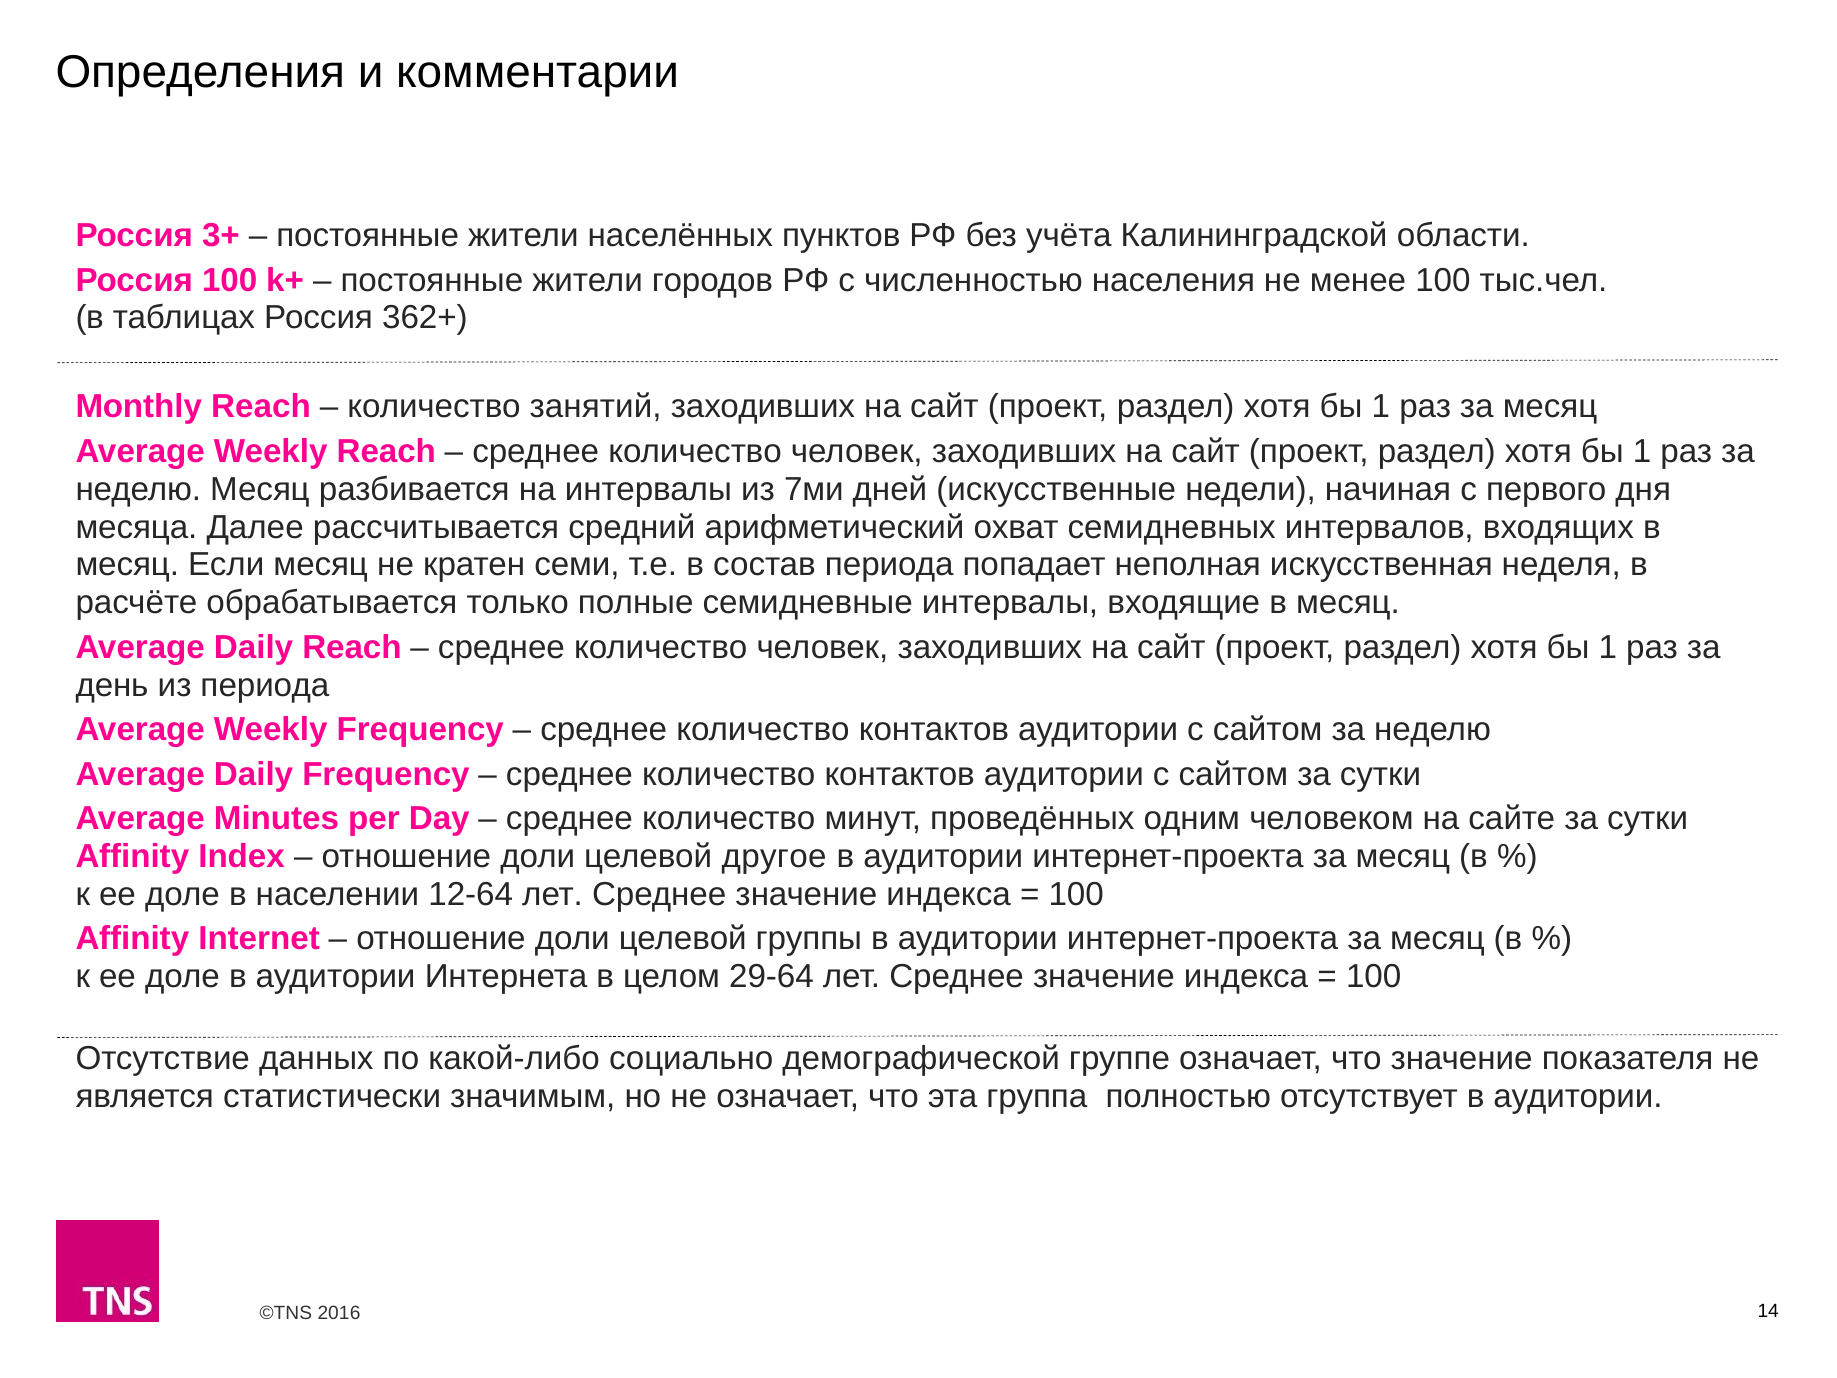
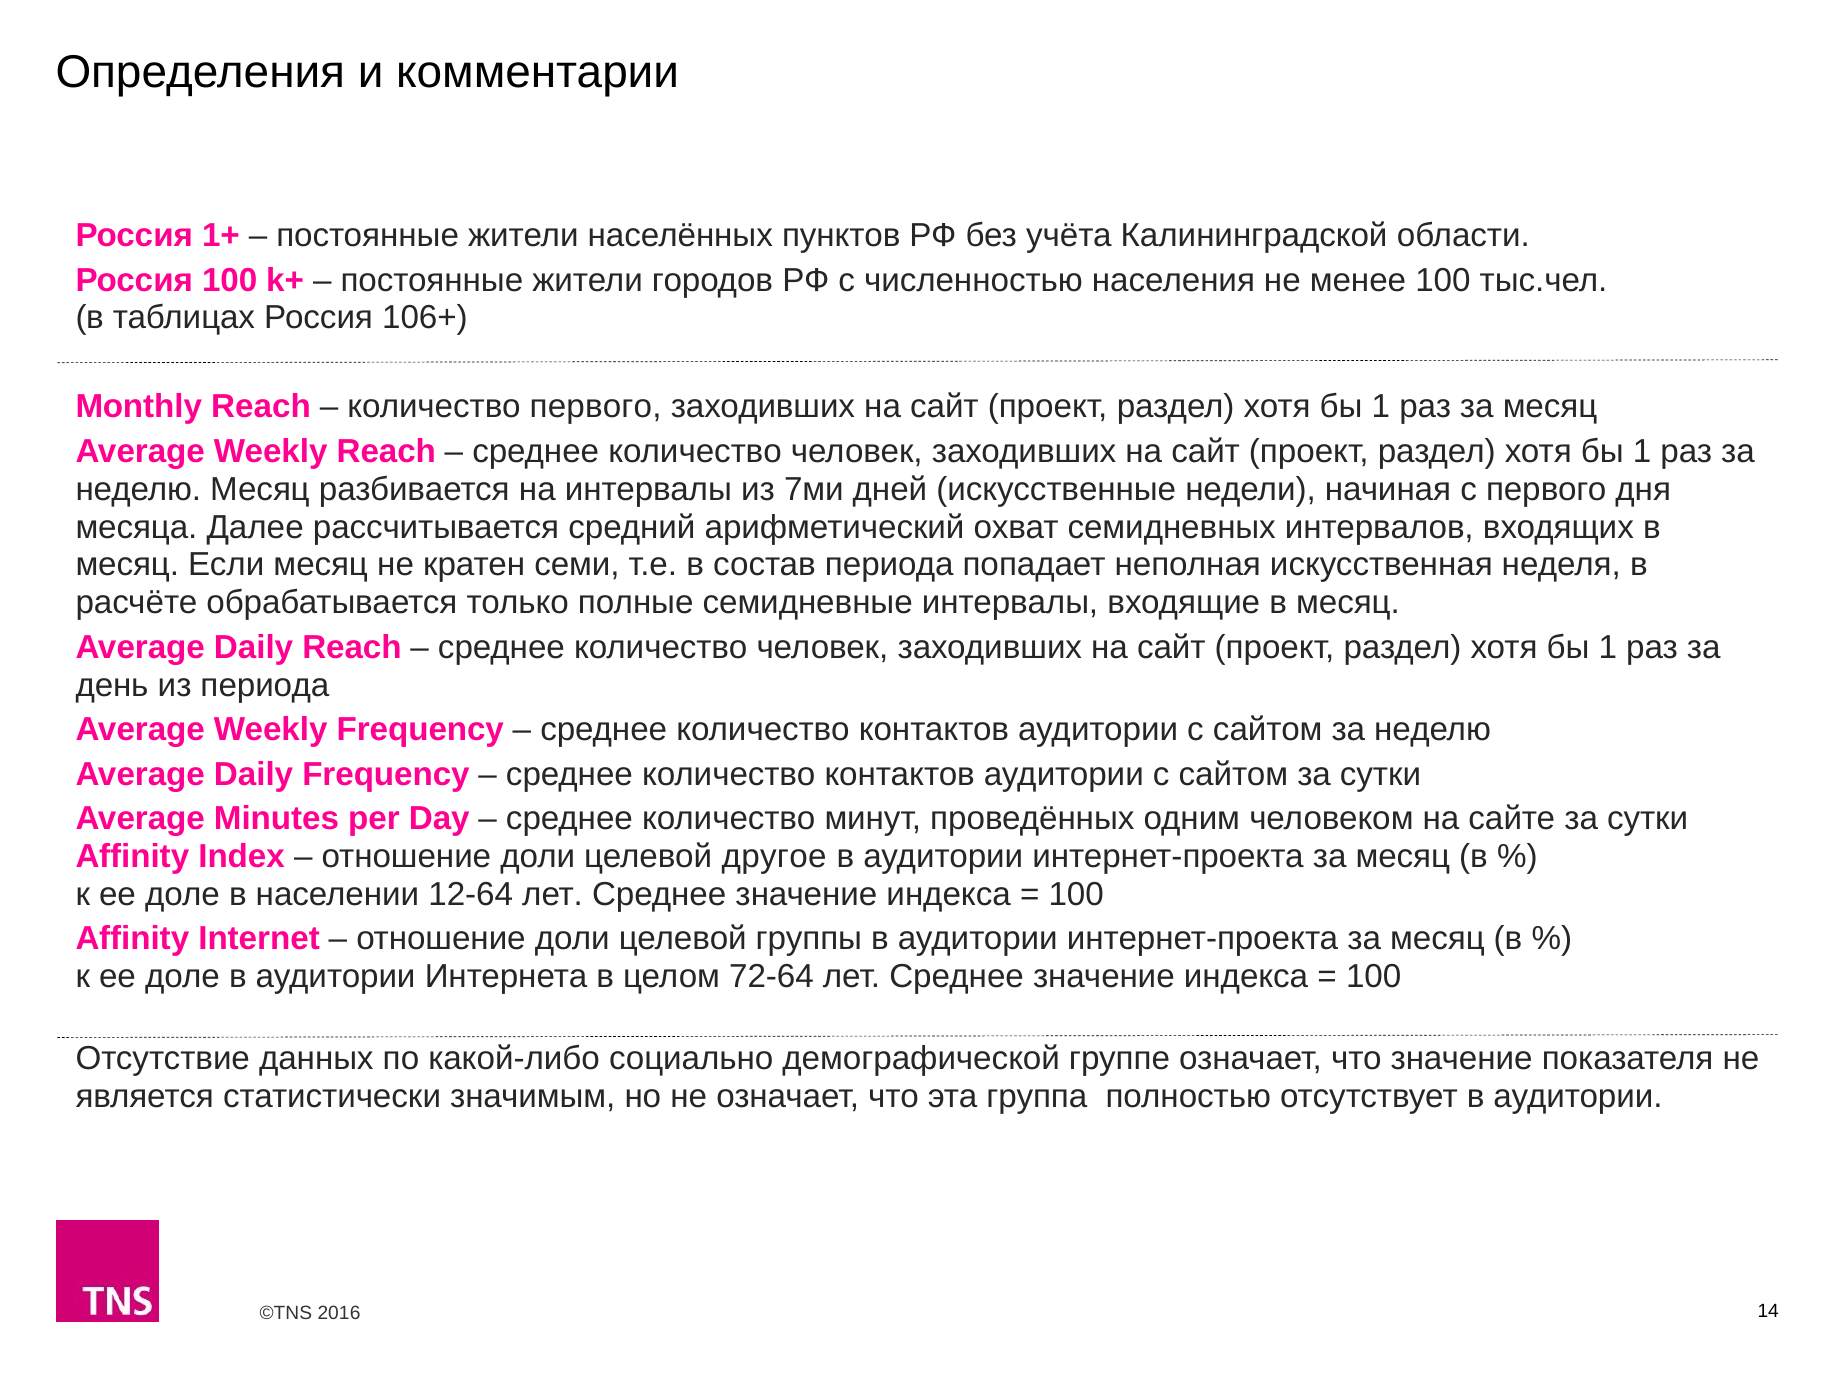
3+: 3+ -> 1+ (221, 236)
362+: 362+ -> 106+ (425, 318)
количество занятий: занятий -> первого (596, 407)
29-64: 29-64 -> 72-64 (771, 976)
